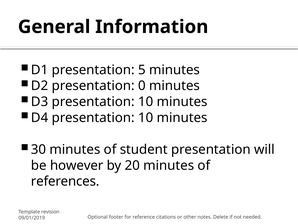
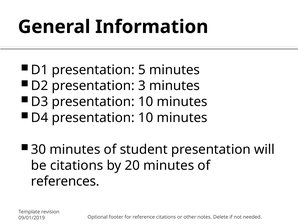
0: 0 -> 3 (142, 86)
be however: however -> citations (77, 165)
